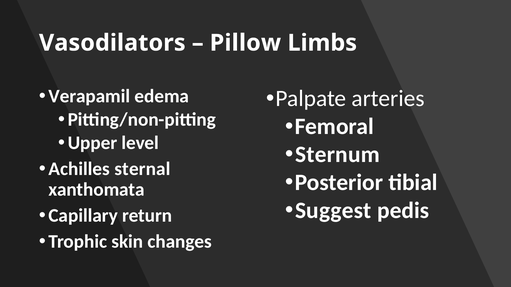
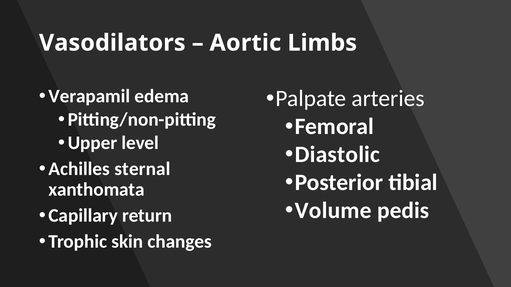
Pillow: Pillow -> Aortic (245, 43)
Sternum: Sternum -> Diastolic (337, 155)
Suggest: Suggest -> Volume (333, 211)
